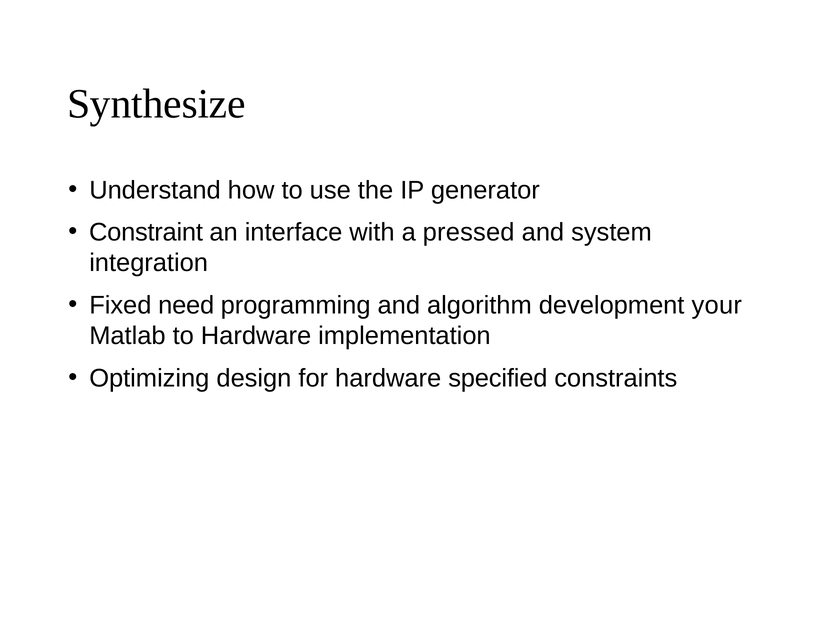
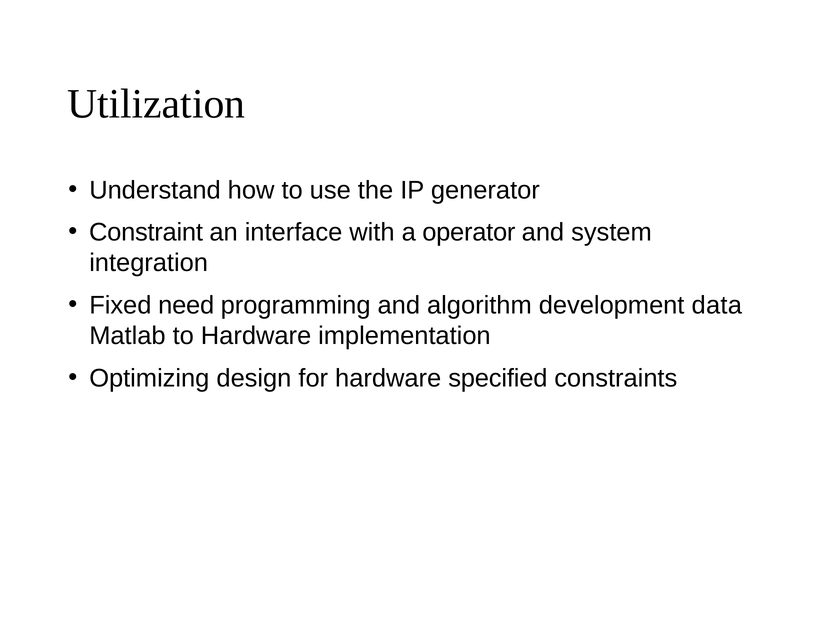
Synthesize: Synthesize -> Utilization (156, 104)
pressed: pressed -> operator (469, 232)
your: your -> data (717, 305)
